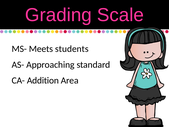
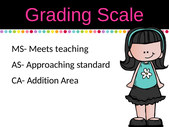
students: students -> teaching (72, 49)
